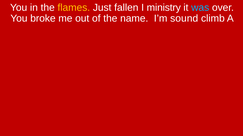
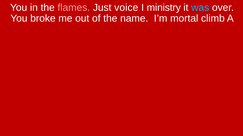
flames colour: yellow -> pink (74, 8)
fallen: fallen -> voice (126, 8)
sound: sound -> mortal (184, 18)
